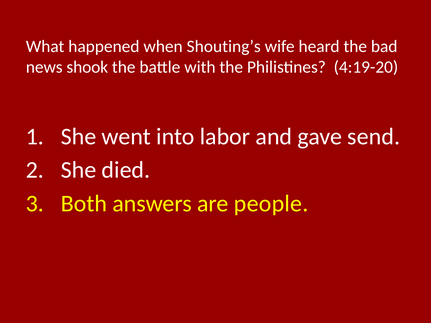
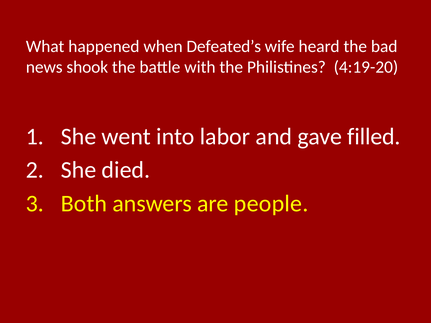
Shouting’s: Shouting’s -> Defeated’s (224, 46)
send: send -> filled (374, 137)
